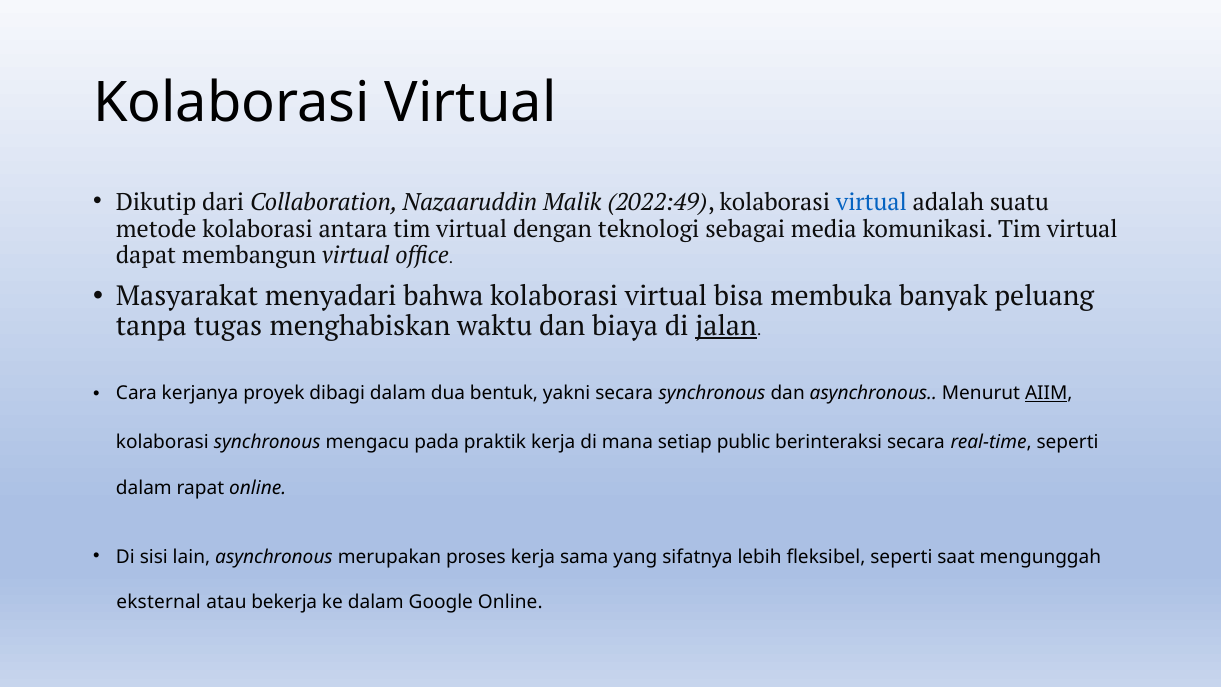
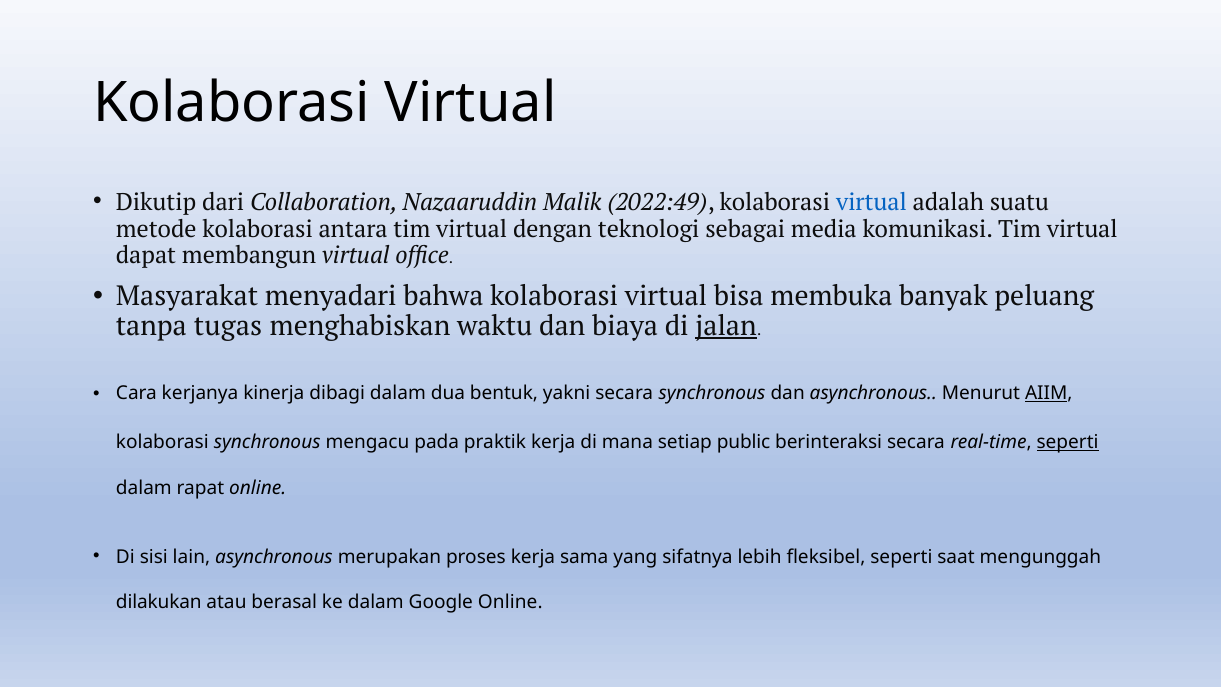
proyek: proyek -> kinerja (274, 393)
seperti underline: none -> present (1068, 442)
eksternal: eksternal -> dilakukan (159, 602)
bekerja: bekerja -> berasal (284, 602)
